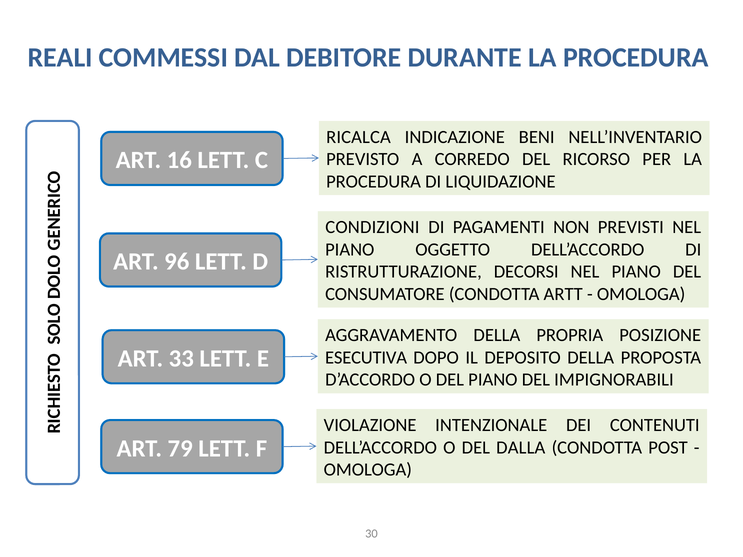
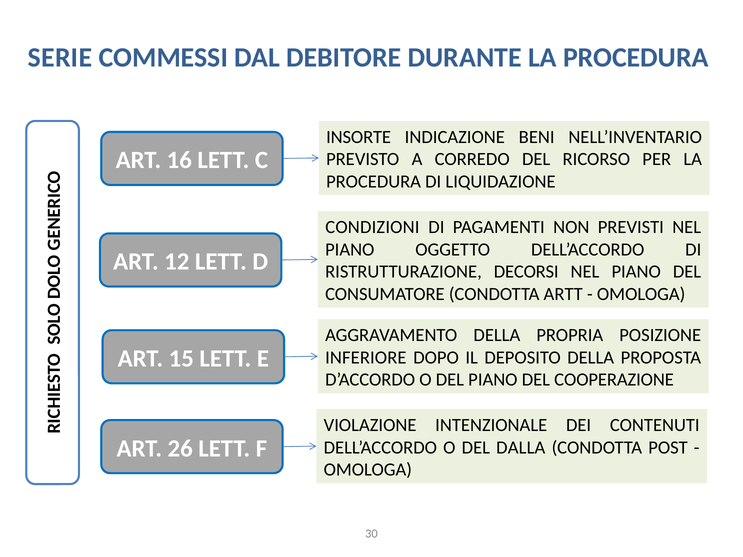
REALI: REALI -> SERIE (60, 58)
RICALCA: RICALCA -> INSORTE (359, 137)
96: 96 -> 12 (177, 262)
33: 33 -> 15 (181, 359)
ESECUTIVA: ESECUTIVA -> INFERIORE (366, 358)
IMPIGNORABILI: IMPIGNORABILI -> COOPERAZIONE (614, 380)
79: 79 -> 26 (180, 449)
